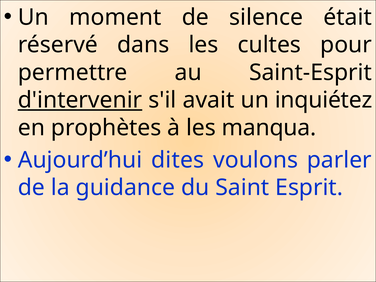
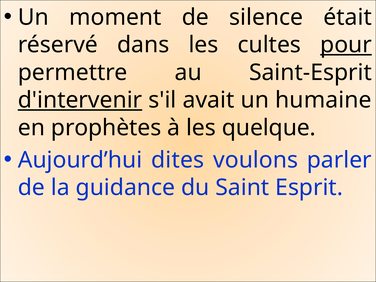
pour underline: none -> present (346, 45)
inquiétez: inquiétez -> humaine (323, 100)
manqua: manqua -> quelque (269, 128)
